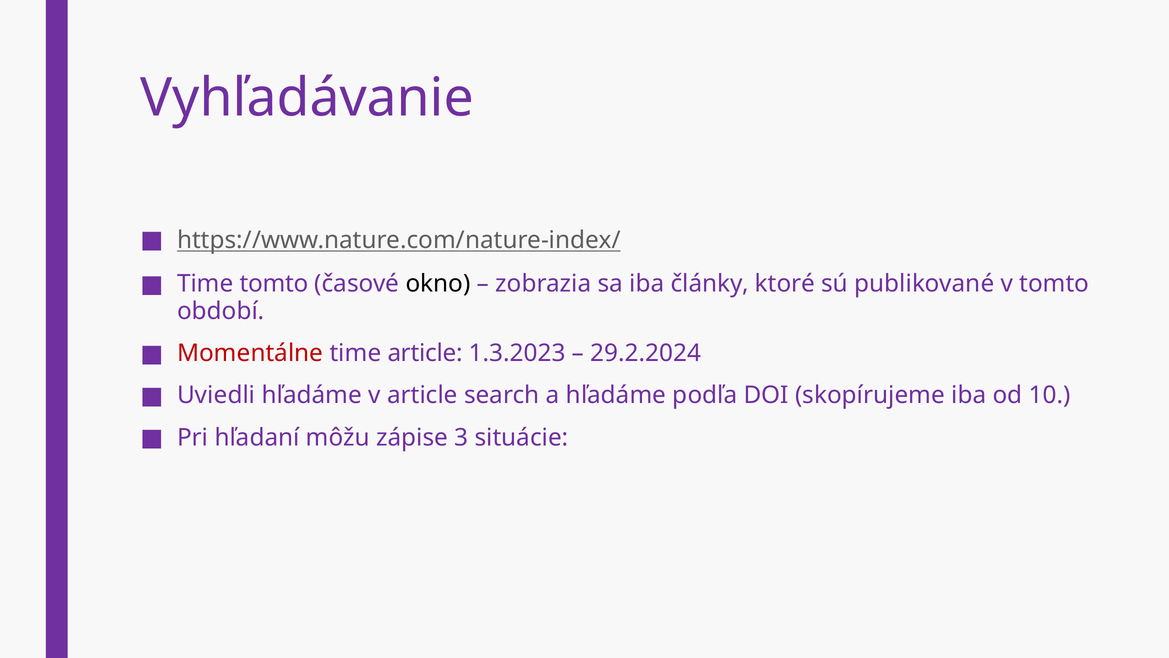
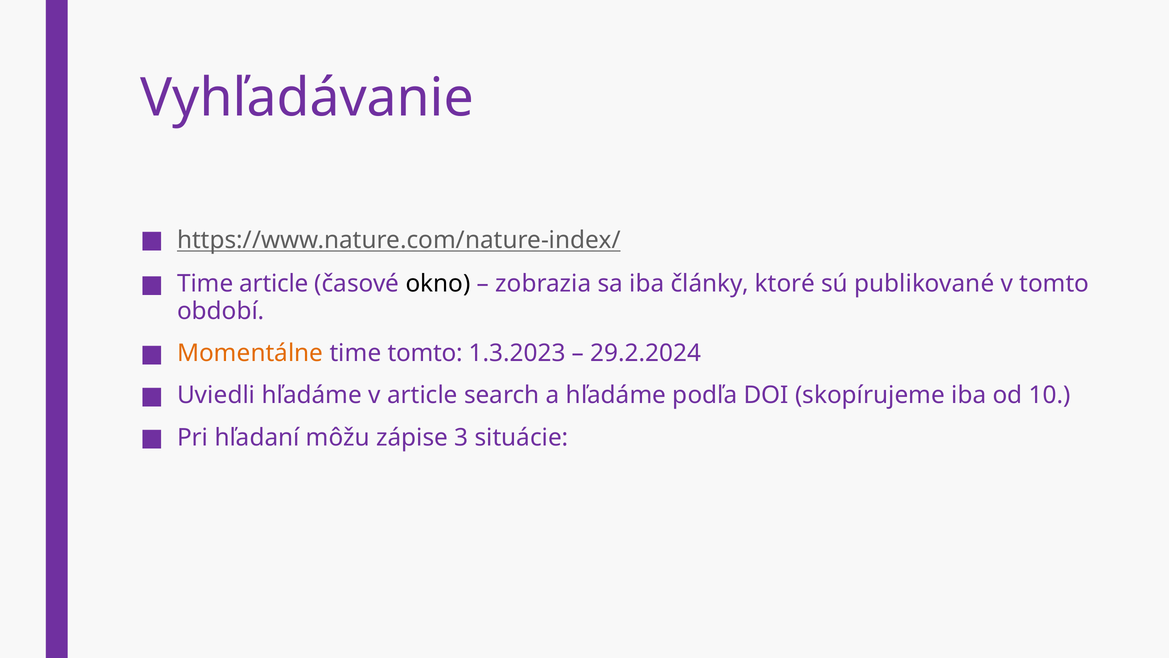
Time tomto: tomto -> article (274, 283)
Momentálne colour: red -> orange (250, 353)
time article: article -> tomto (425, 353)
